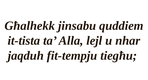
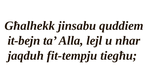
it-tista: it-tista -> it-bejn (24, 40)
